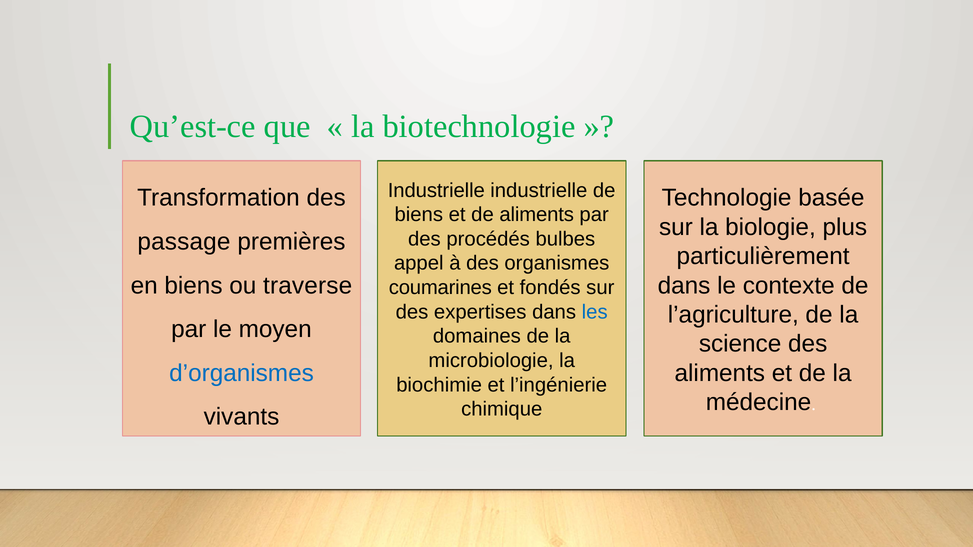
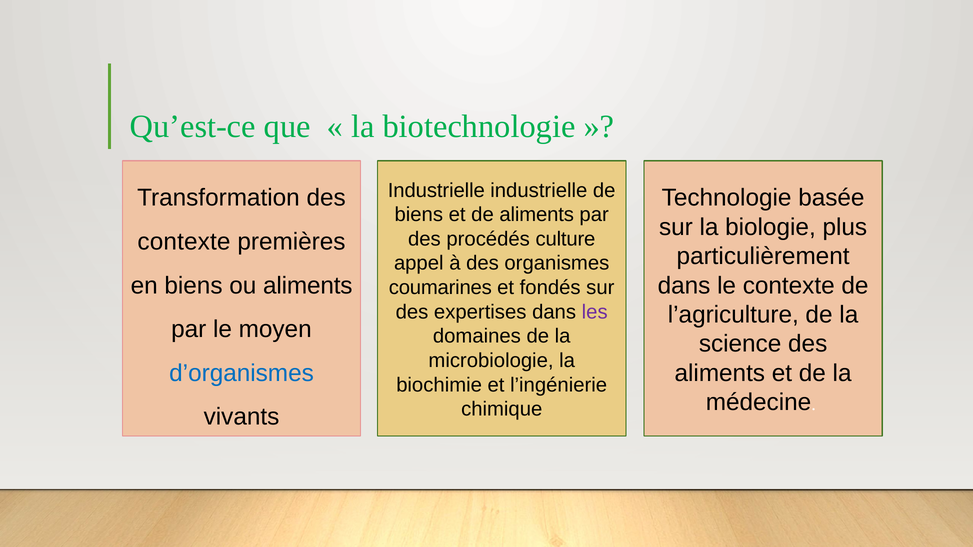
bulbes: bulbes -> culture (565, 239)
passage: passage -> contexte (184, 242)
ou traverse: traverse -> aliments (308, 286)
les colour: blue -> purple (595, 312)
